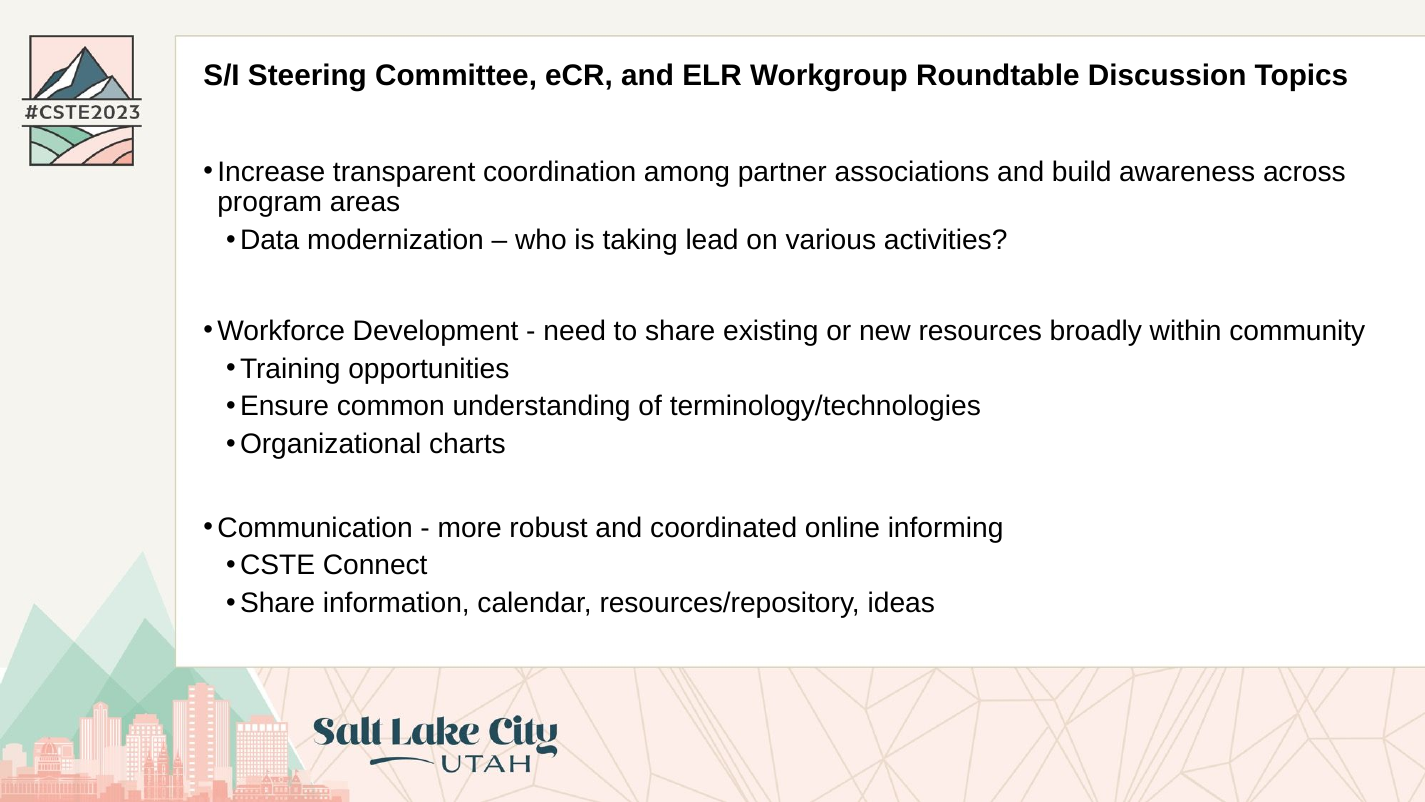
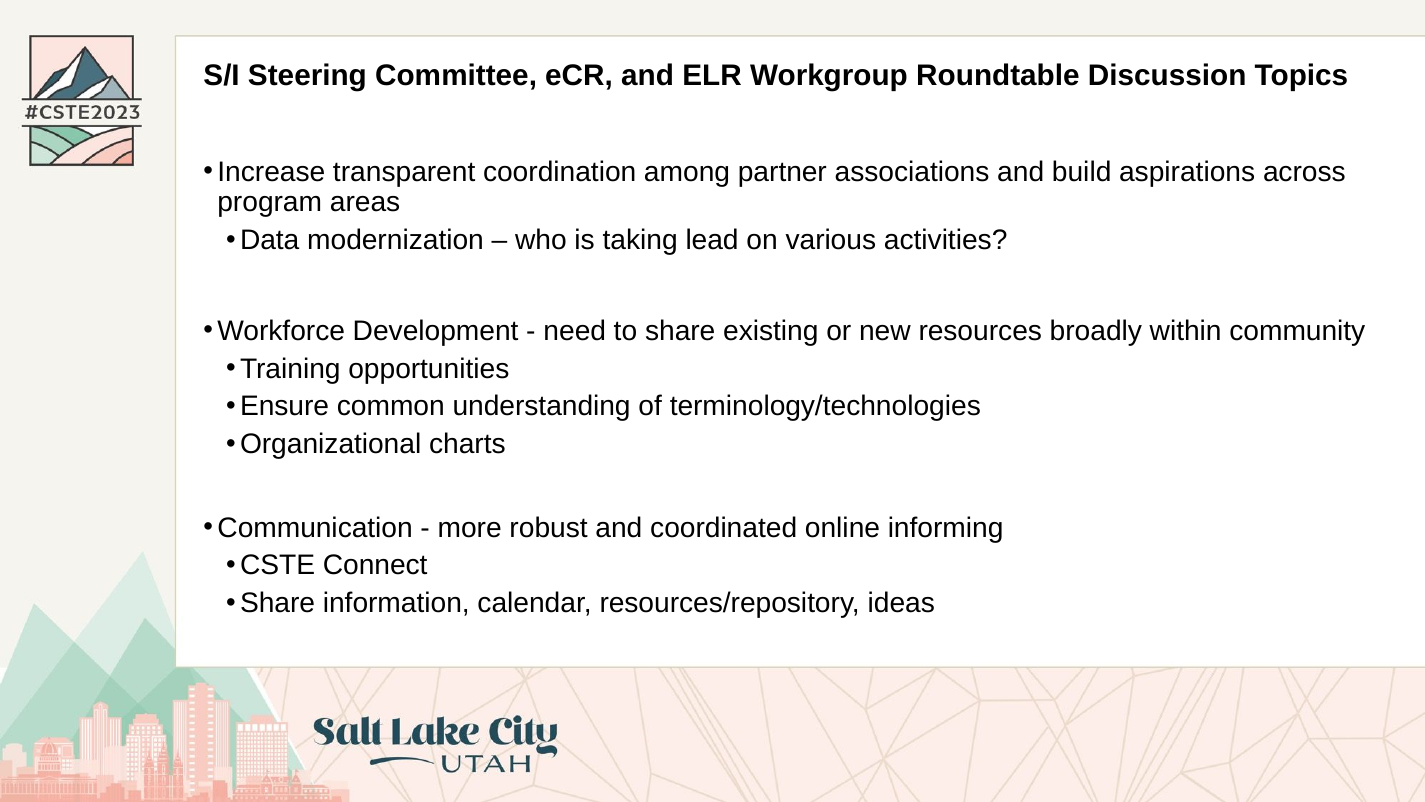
awareness: awareness -> aspirations (1187, 172)
